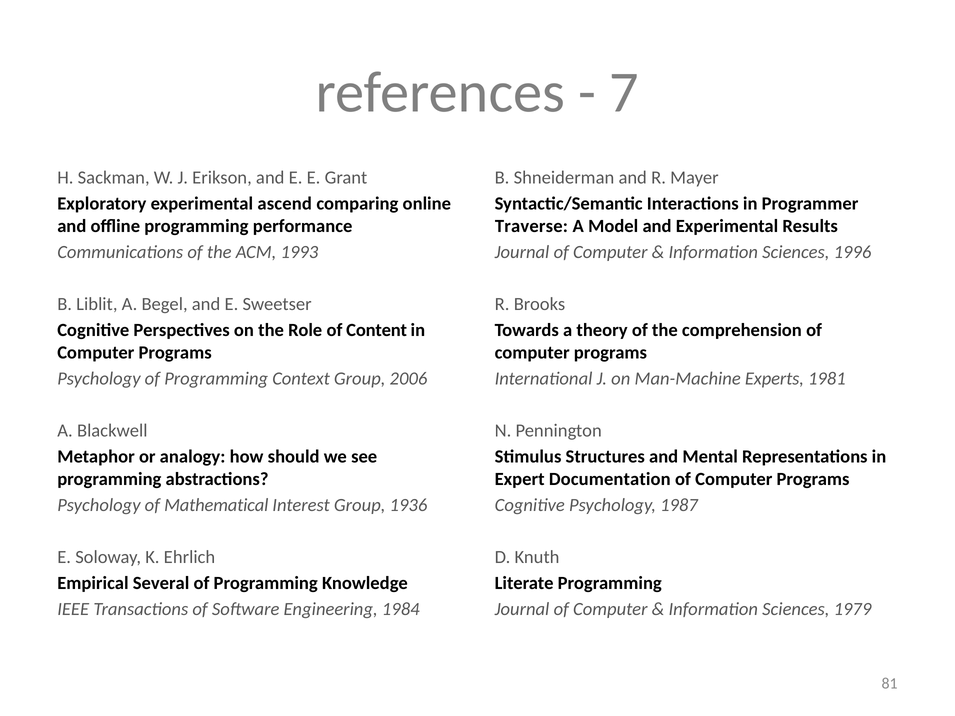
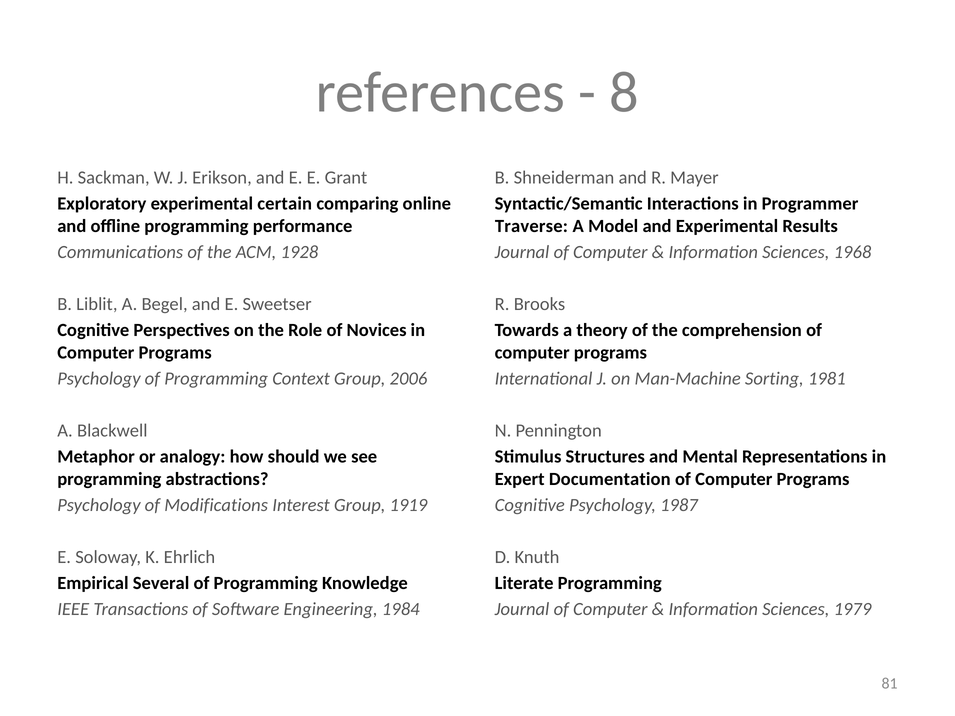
7: 7 -> 8 (624, 92)
ascend: ascend -> certain (285, 204)
1993: 1993 -> 1928 (299, 252)
1996: 1996 -> 1968 (853, 252)
Content: Content -> Novices (377, 330)
Experts: Experts -> Sorting (774, 379)
Mathematical: Mathematical -> Modifications (216, 505)
1936: 1936 -> 1919 (408, 505)
